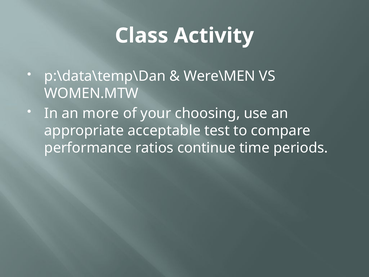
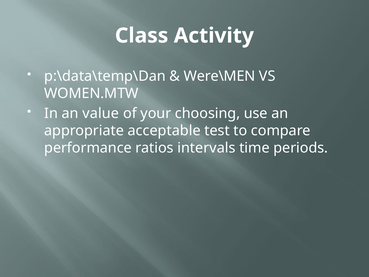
more: more -> value (101, 113)
continue: continue -> intervals (206, 148)
